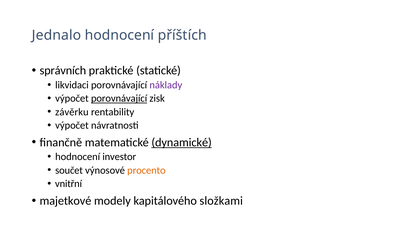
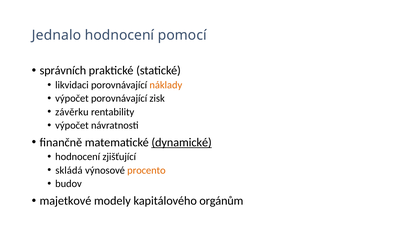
příštích: příštích -> pomocí (182, 35)
náklady colour: purple -> orange (166, 85)
porovnávající underline: present -> none (119, 98)
investor: investor -> zjišťující (119, 157)
součet: součet -> skládá (69, 170)
vnitřní: vnitřní -> budov (69, 183)
složkami: složkami -> orgánům (221, 200)
